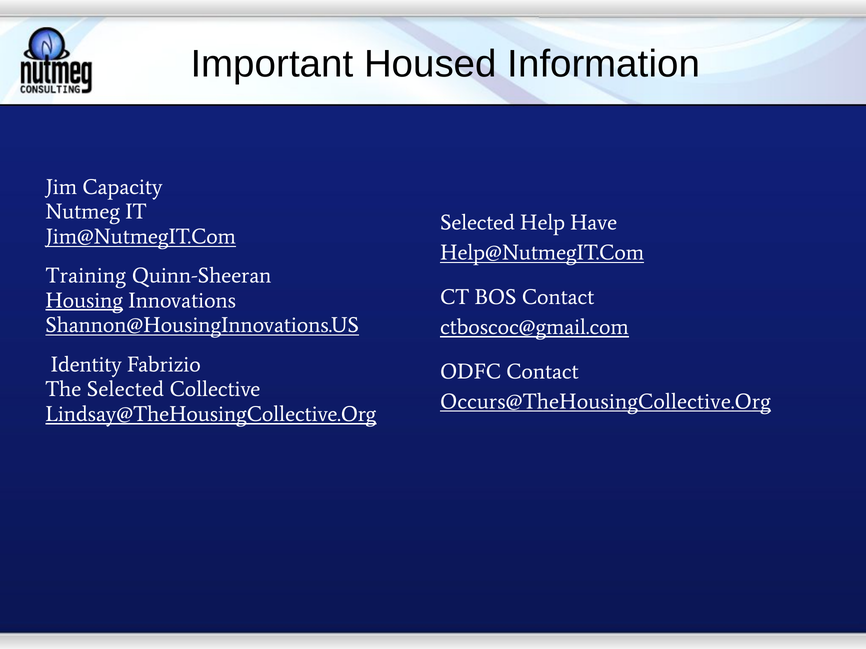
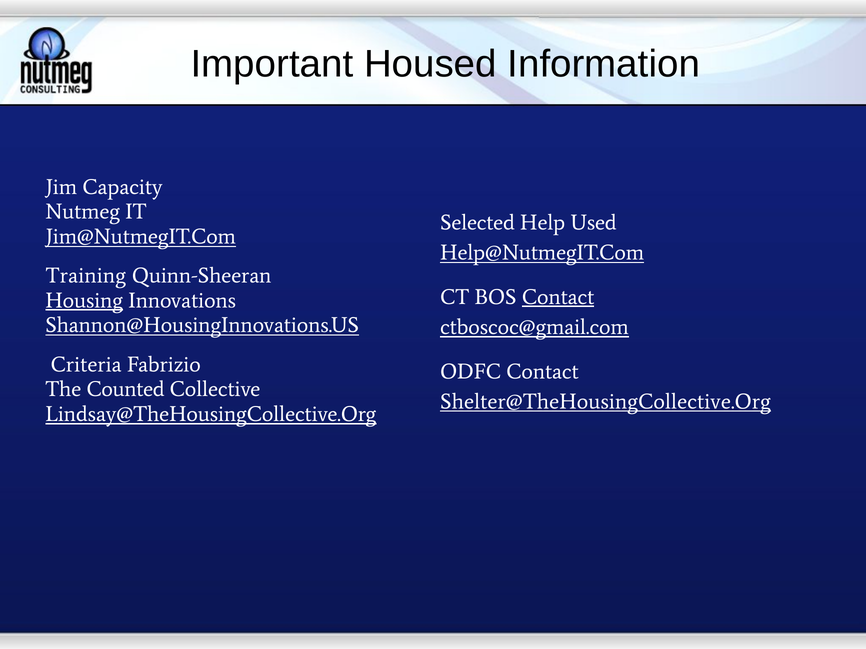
Have: Have -> Used (594, 223)
Contact underline: none -> present (558, 297)
Identity: Identity -> Criteria (86, 365)
The Selected: Selected -> Counted (126, 389)
Occurs@TheHousingCollective.Org: Occurs@TheHousingCollective.Org -> Shelter@TheHousingCollective.Org (606, 402)
